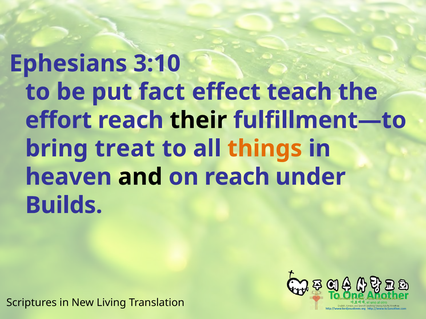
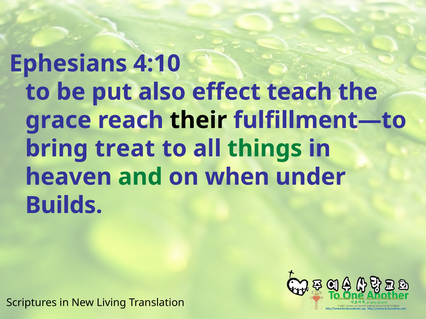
3:10: 3:10 -> 4:10 (157, 64)
fact: fact -> also (162, 92)
effort: effort -> grace (58, 120)
things colour: orange -> green (265, 149)
and colour: black -> green (140, 177)
on reach: reach -> when (237, 177)
